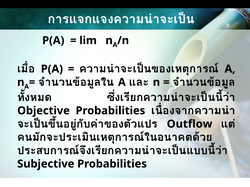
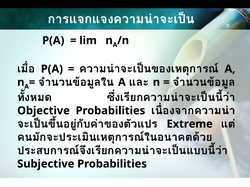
Outflow: Outflow -> Extreme (190, 124)
